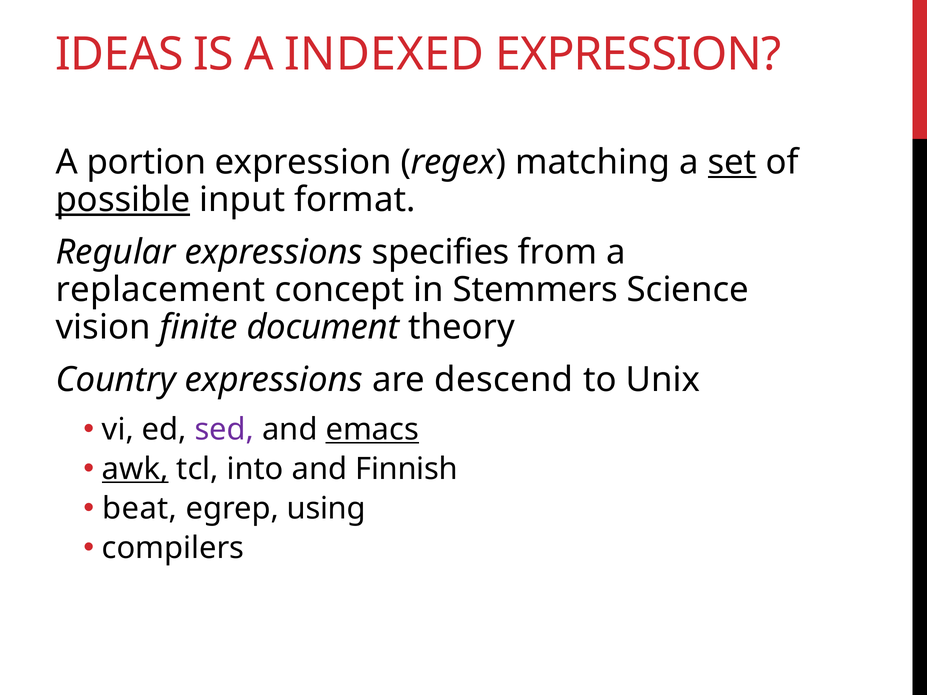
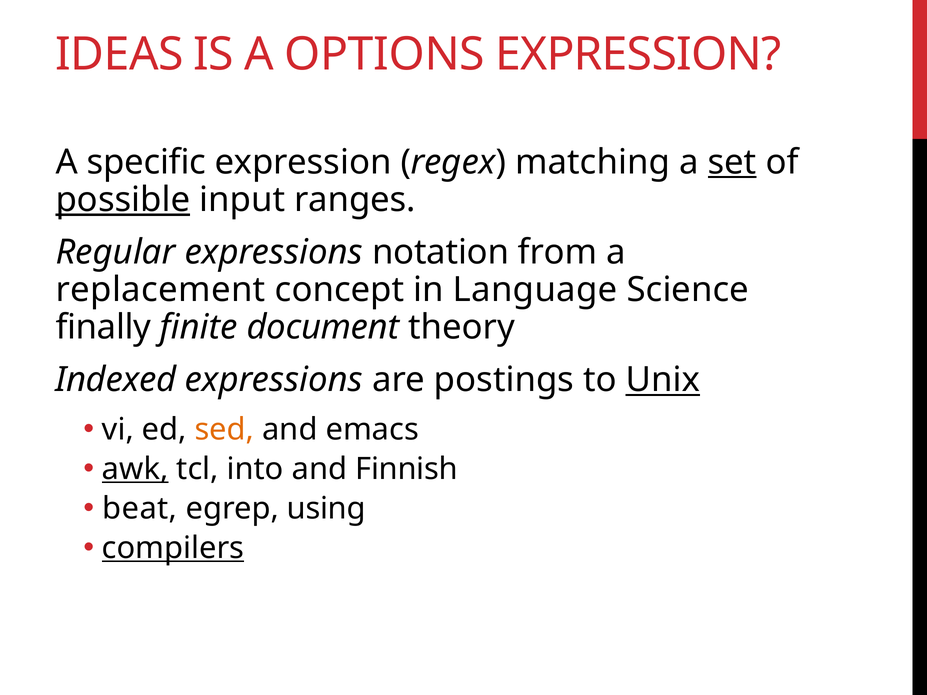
INDEXED: INDEXED -> OPTIONS (385, 54)
portion: portion -> specific (146, 162)
format: format -> ranges (355, 200)
specifies: specifies -> notation (441, 252)
Stemmers: Stemmers -> Language (535, 290)
vision: vision -> finally (103, 328)
Country: Country -> Indexed (116, 380)
descend: descend -> postings (504, 380)
Unix underline: none -> present (663, 380)
sed colour: purple -> orange (224, 430)
emacs underline: present -> none (372, 430)
compilers underline: none -> present (173, 548)
